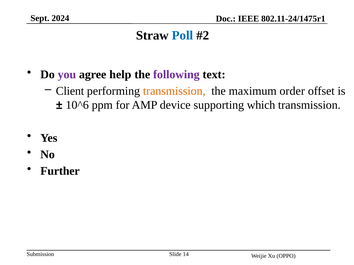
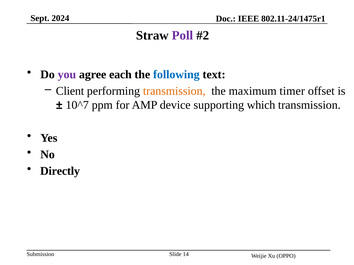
Poll colour: blue -> purple (182, 35)
help: help -> each (120, 75)
following colour: purple -> blue (176, 75)
order: order -> timer (292, 91)
10^6: 10^6 -> 10^7 (77, 105)
Further: Further -> Directly (60, 171)
